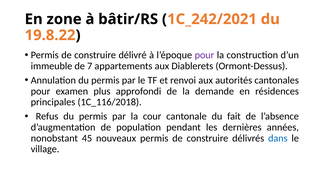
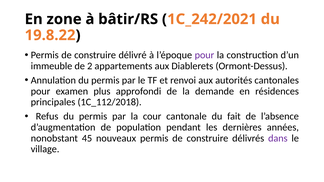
7: 7 -> 2 (90, 66)
1C_116/2018: 1C_116/2018 -> 1C_112/2018 (110, 102)
dans colour: blue -> purple (278, 138)
